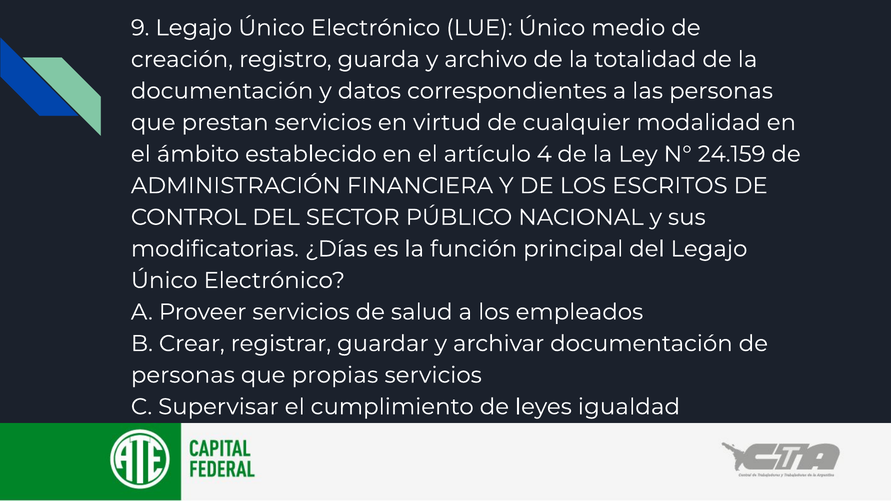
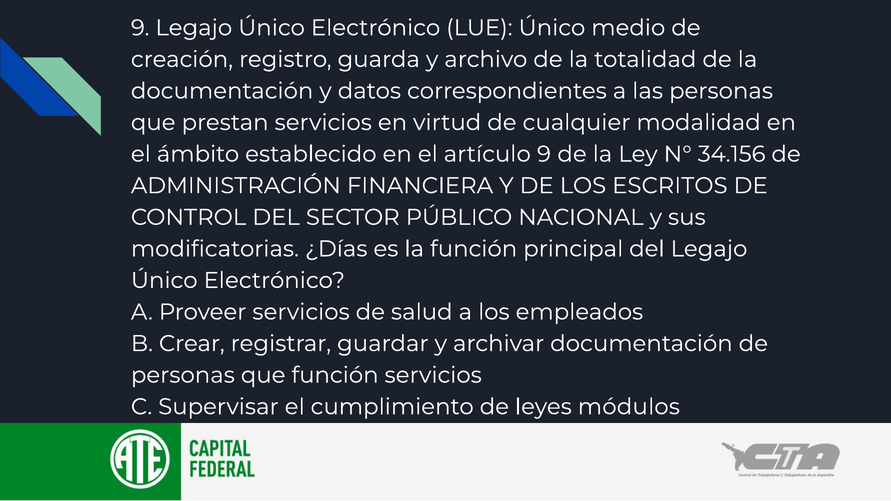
artículo 4: 4 -> 9 (544, 154)
24.159: 24.159 -> 34.156 (732, 154)
que propias: propias -> función (335, 375)
igualdad: igualdad -> módulos (629, 407)
